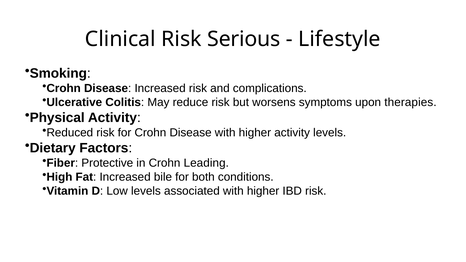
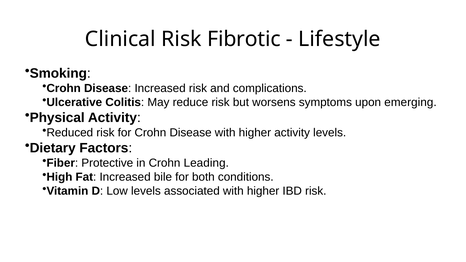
Serious: Serious -> Fibrotic (244, 39)
therapies: therapies -> emerging (410, 102)
